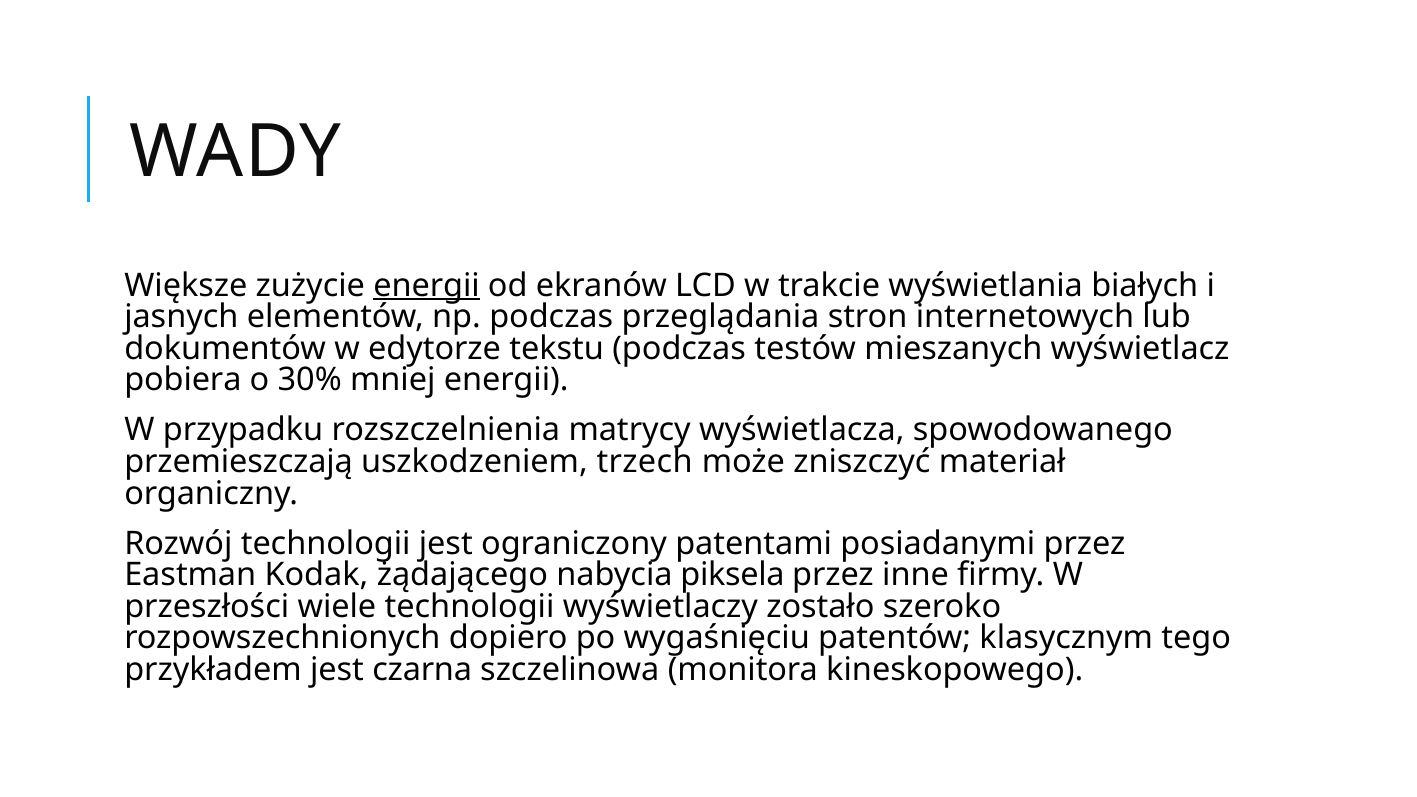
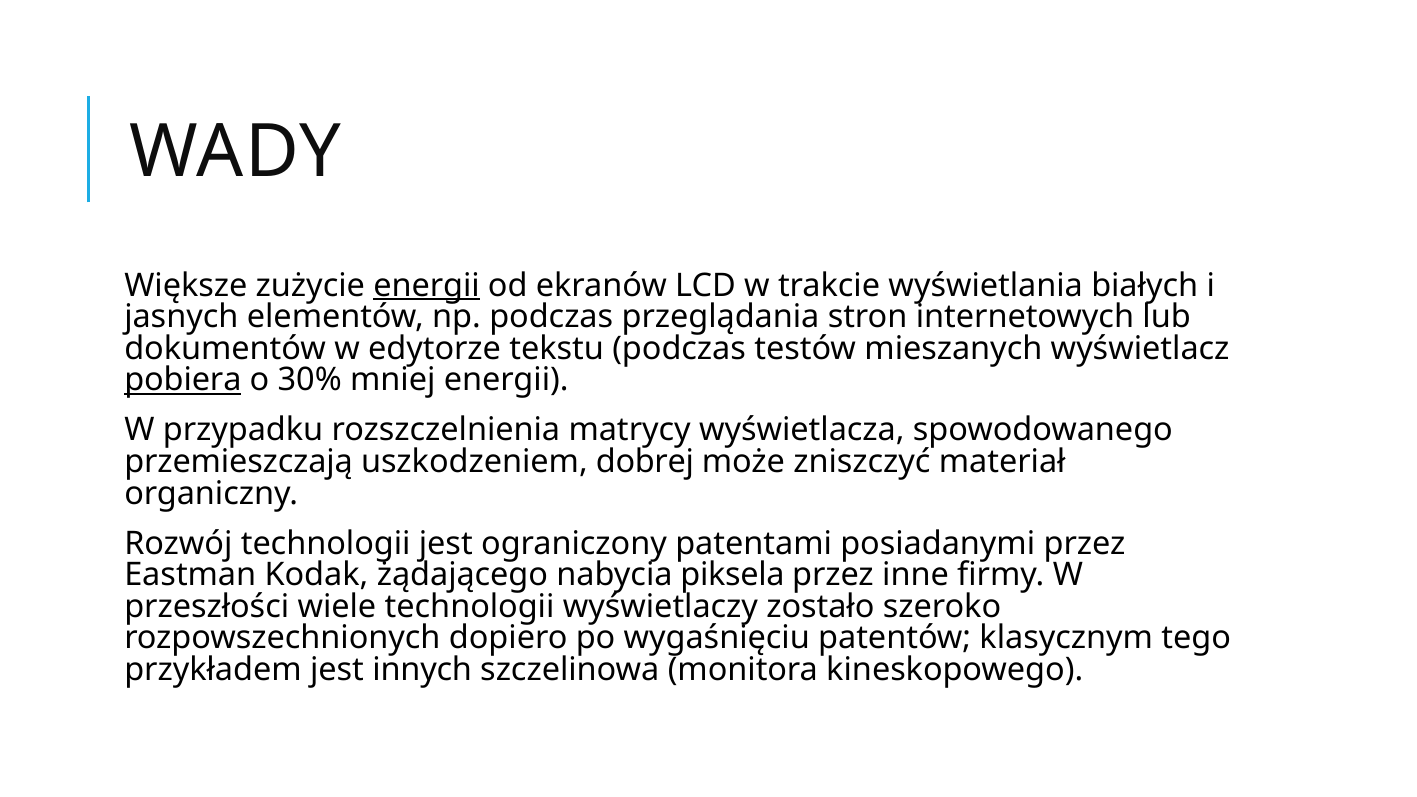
pobiera underline: none -> present (183, 380)
trzech: trzech -> dobrej (645, 462)
czarna: czarna -> innych (422, 670)
